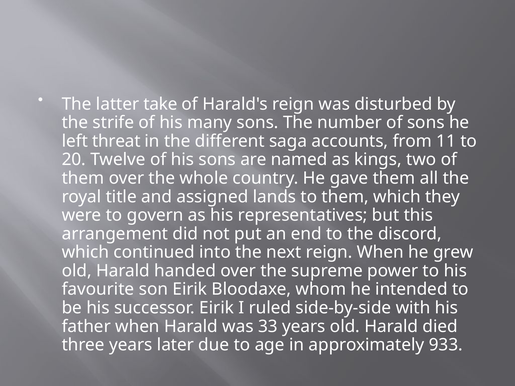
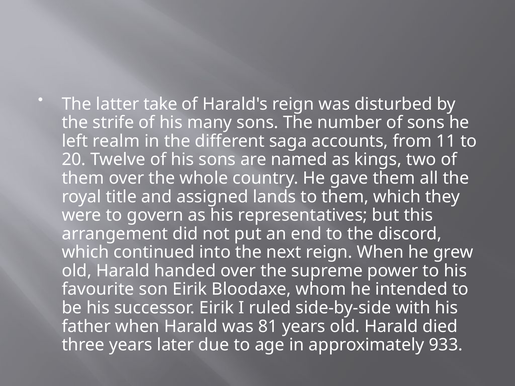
threat: threat -> realm (116, 141)
33: 33 -> 81 (268, 327)
